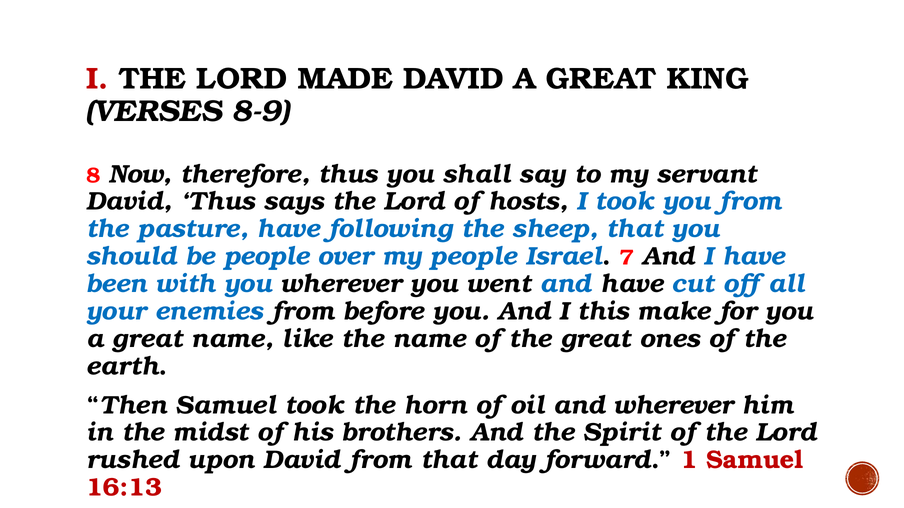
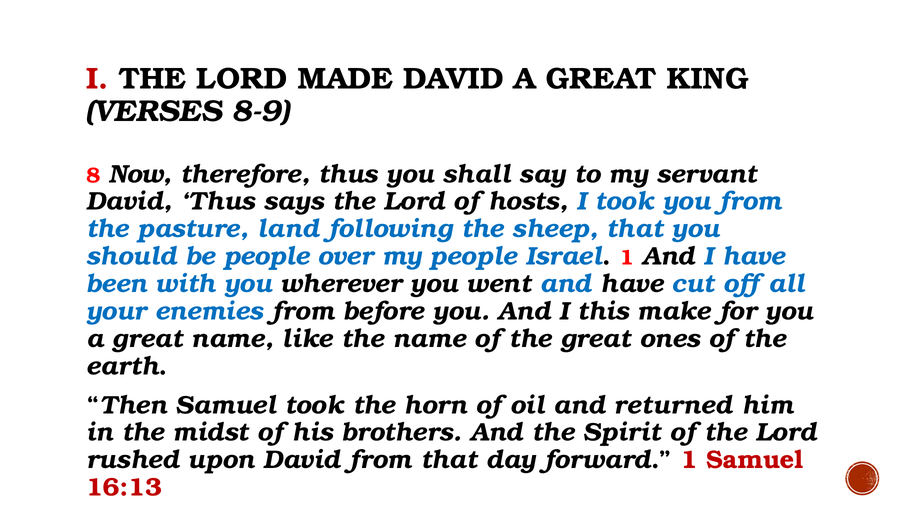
pasture have: have -> land (288, 229)
Israel 7: 7 -> 1 (627, 258)
and wherever: wherever -> returned (673, 406)
